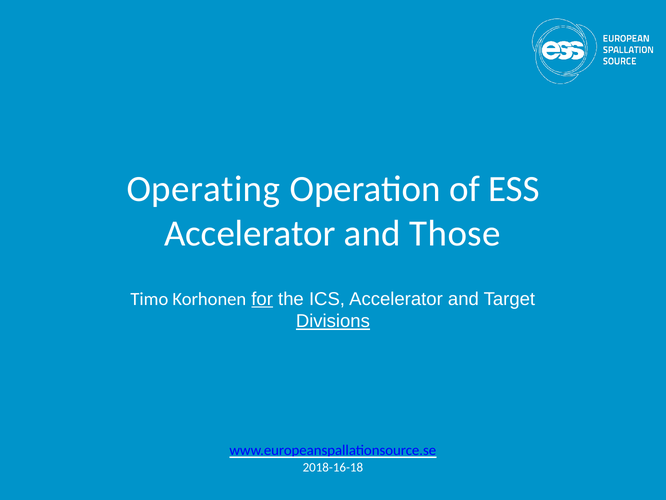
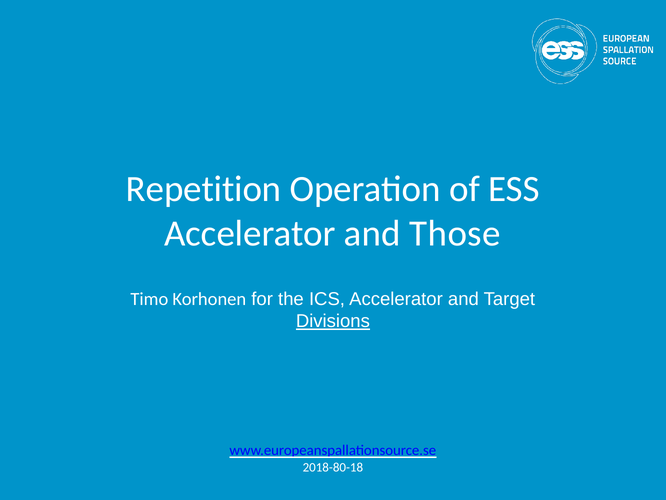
Operating: Operating -> Repetition (204, 189)
for underline: present -> none (262, 299)
2018-16-18: 2018-16-18 -> 2018-80-18 (333, 467)
